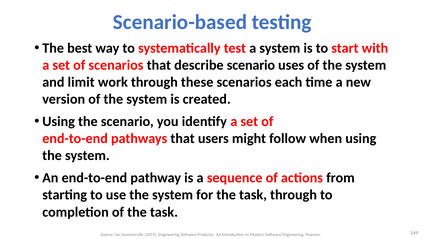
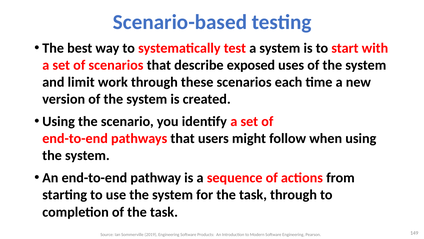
describe scenario: scenario -> exposed (251, 65)
